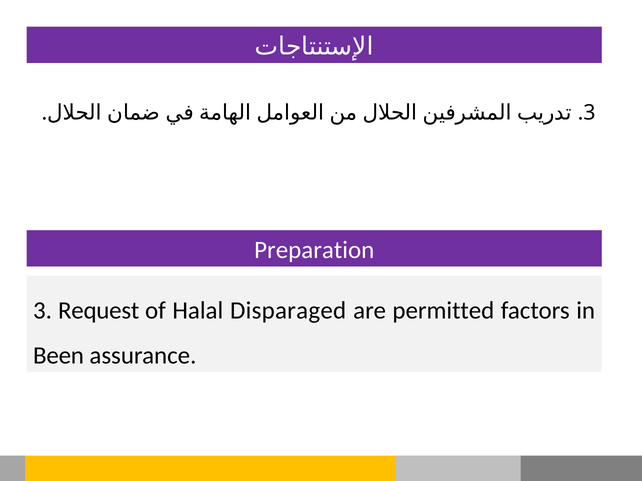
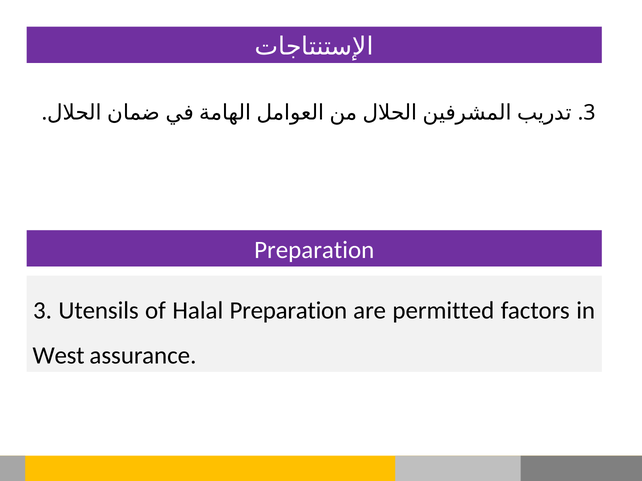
Request: Request -> Utensils (99, 311)
Halal Disparaged: Disparaged -> Preparation (288, 311)
Been: Been -> West (59, 356)
